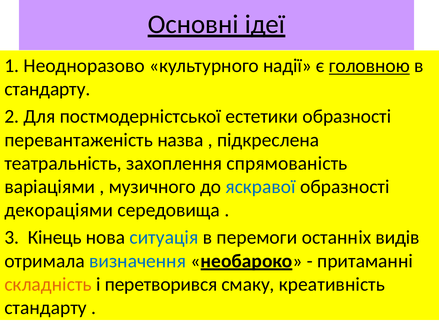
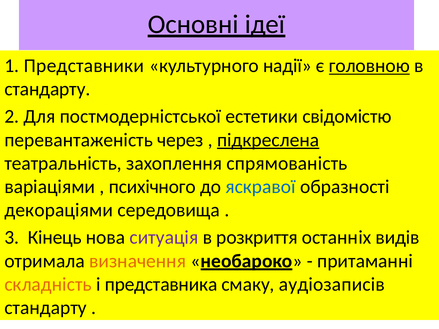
Неодноразово: Неодноразово -> Представники (84, 66)
естетики образності: образності -> свідомістю (347, 117)
назва: назва -> через (180, 140)
підкреслена underline: none -> present (268, 140)
музичного: музичного -> психічного (152, 187)
ситуація colour: blue -> purple (164, 238)
перемоги: перемоги -> розкриття (257, 238)
визначення colour: blue -> orange (138, 261)
перетворився: перетворився -> представника (161, 285)
креативність: креативність -> аудіозаписів (332, 285)
